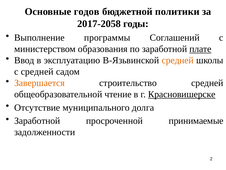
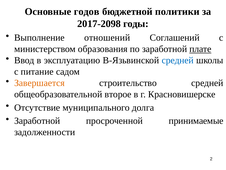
2017-2058: 2017-2058 -> 2017-2098 (99, 24)
программы: программы -> отношений (107, 38)
средней colour: orange -> blue (178, 60)
с средней: средней -> питание (37, 71)
чтение: чтение -> второе (118, 94)
Красновишерске underline: present -> none (182, 94)
